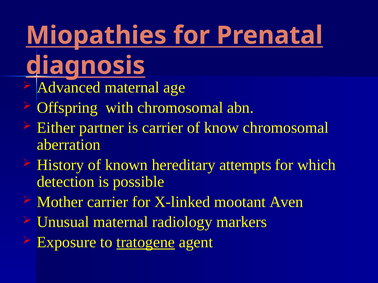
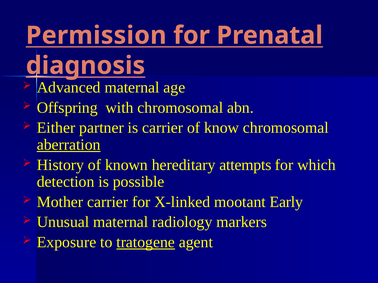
Miopathies: Miopathies -> Permission (96, 35)
aberration underline: none -> present (69, 145)
Aven: Aven -> Early (286, 202)
